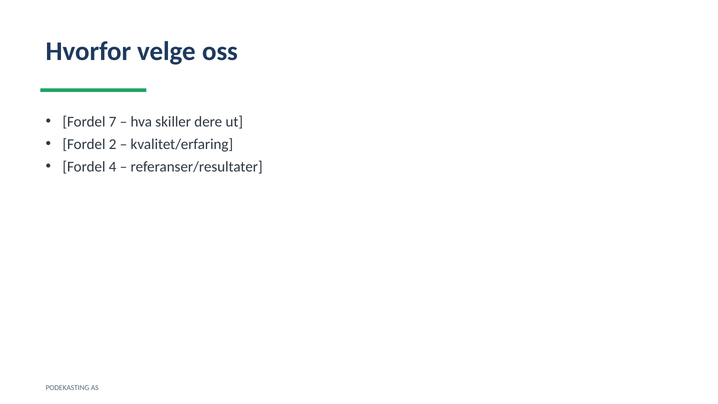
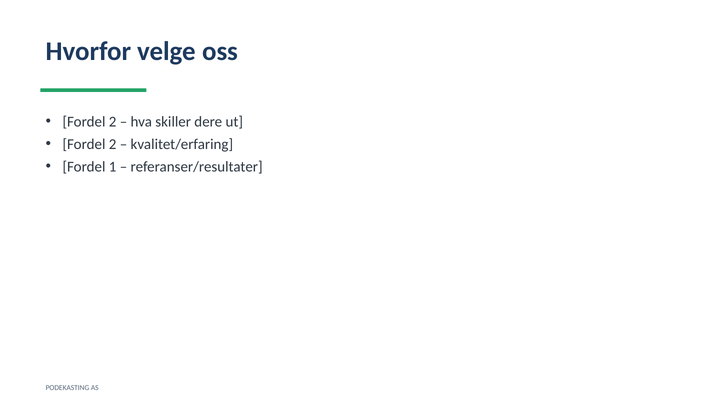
7: 7 -> 2 (113, 122)
4: 4 -> 1 (113, 167)
